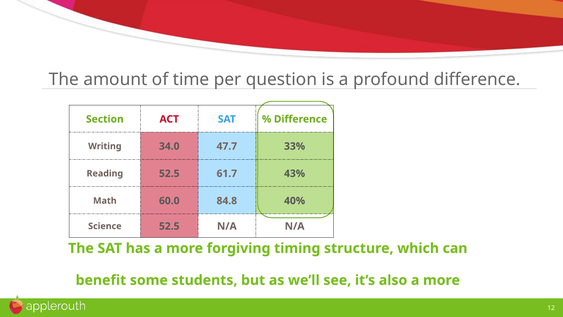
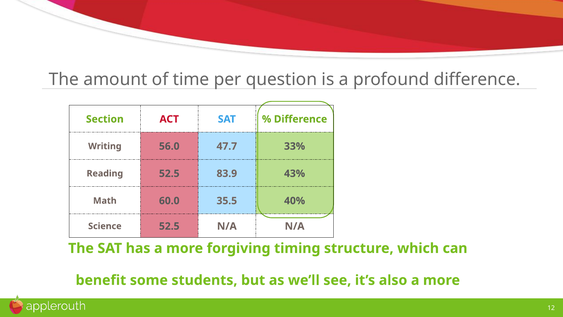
34.0: 34.0 -> 56.0 (169, 146)
61.7: 61.7 -> 83.9 (227, 173)
84.8: 84.8 -> 35.5 (227, 201)
